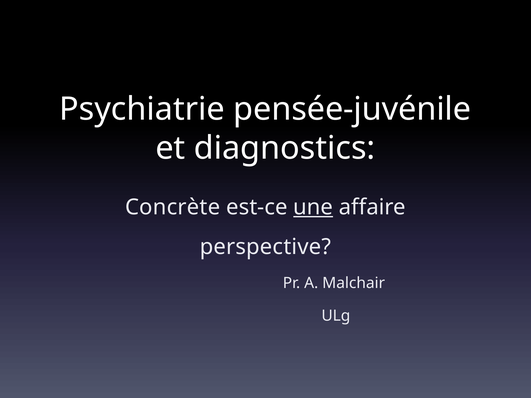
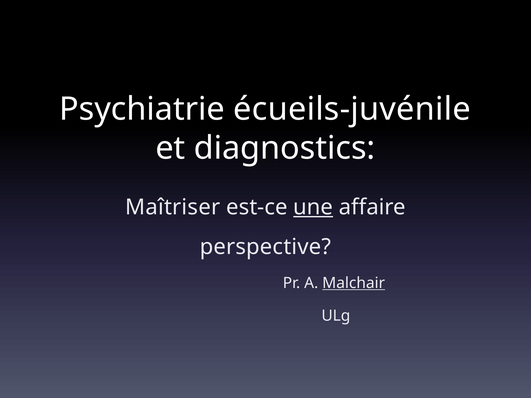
pensée-juvénile: pensée-juvénile -> écueils-juvénile (352, 109)
Concrète: Concrète -> Maîtriser (173, 207)
Malchair underline: none -> present (354, 283)
